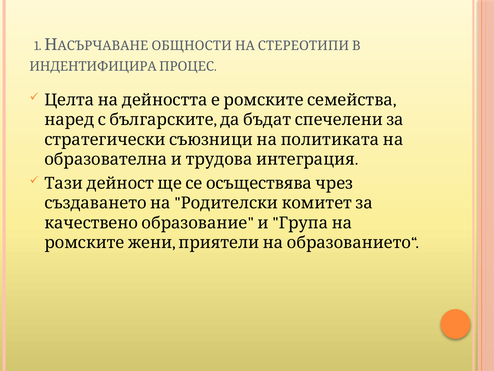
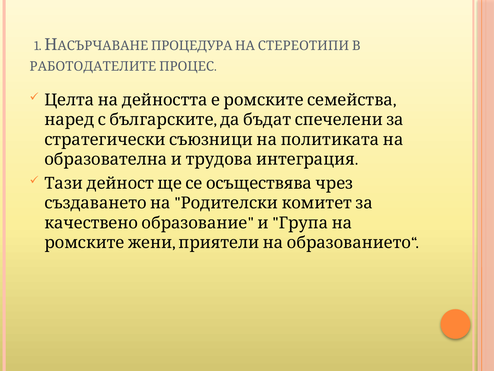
ОБЩНОСТИ: ОБЩНОСТИ -> ПРОЦЕДУРА (192, 46)
ИНДЕНТИФИЦИРА: ИНДЕНТИФИЦИРА -> РАБОТОДАТЕЛИТЕ (93, 67)
